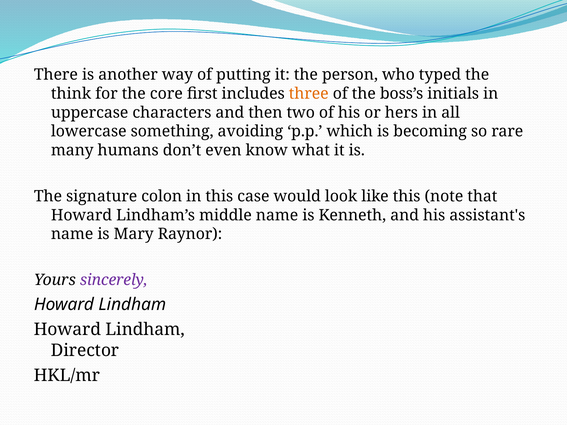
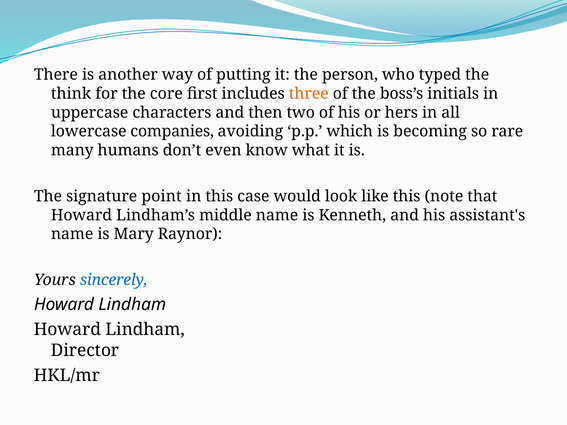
something: something -> companies (172, 132)
colon: colon -> point (162, 196)
sincerely colour: purple -> blue (114, 280)
